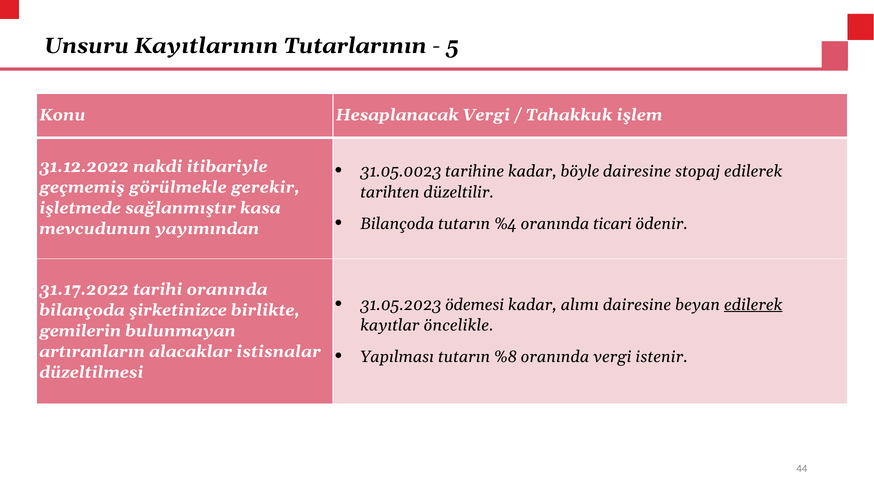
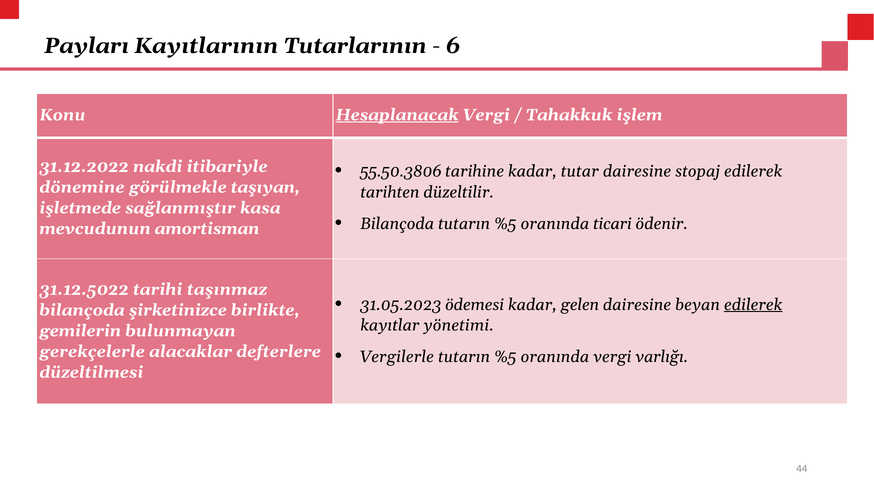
Unsuru: Unsuru -> Payları (87, 46)
5: 5 -> 6 (453, 46)
Hesaplanacak underline: none -> present (397, 115)
31.05.0023: 31.05.0023 -> 55.50.3806 (401, 172)
böyle: böyle -> tutar (580, 172)
geçmemiş: geçmemiş -> dönemine (82, 187)
gerekir: gerekir -> taşıyan (265, 187)
%4: %4 -> %5 (505, 224)
yayımından: yayımından -> amortisman (207, 229)
31.17.2022: 31.17.2022 -> 31.12.5022 (84, 290)
tarihi oranında: oranında -> taşınmaz (227, 290)
alımı: alımı -> gelen (580, 305)
öncelikle: öncelikle -> yönetimi (459, 326)
artıranların: artıranların -> gerekçelerle (92, 352)
istisnalar: istisnalar -> defterlere (279, 352)
Yapılması: Yapılması -> Vergilerle (397, 357)
%8: %8 -> %5 (505, 357)
istenir: istenir -> varlığı (662, 357)
